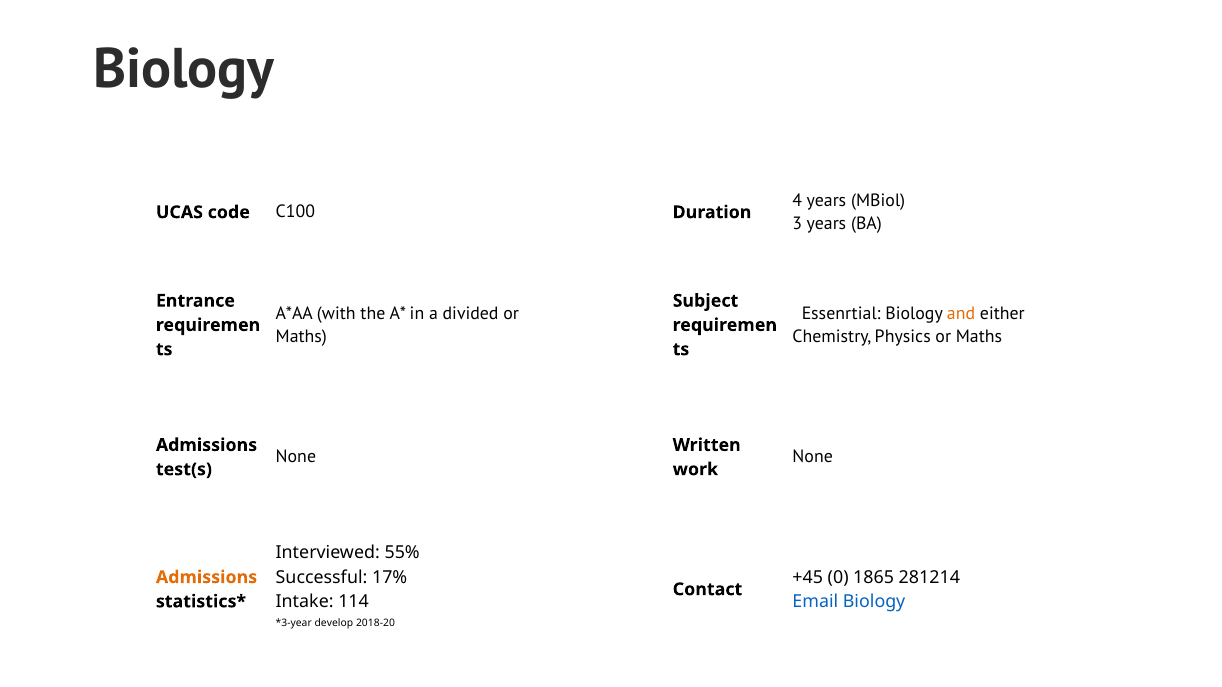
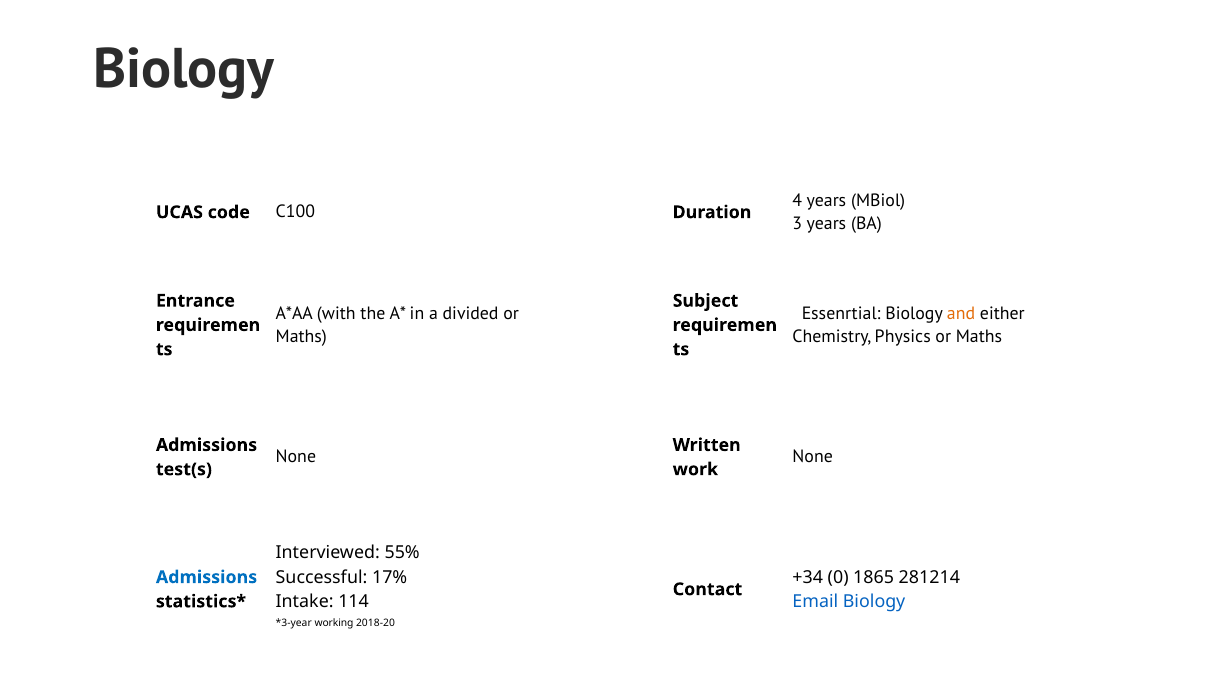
+45: +45 -> +34 (808, 578)
Admissions colour: orange -> blue (207, 578)
develop: develop -> working (334, 623)
